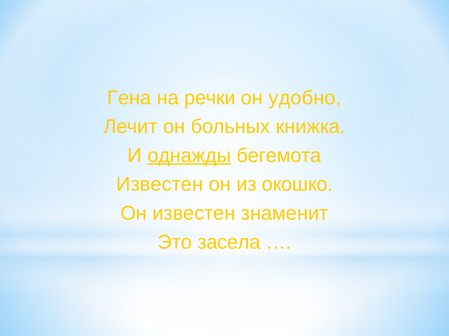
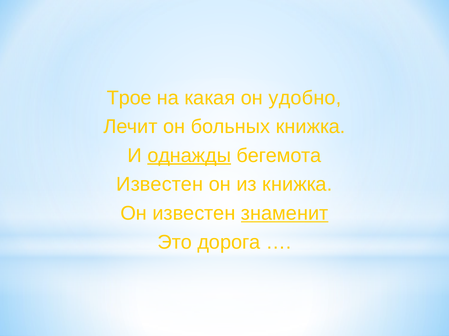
Гена: Гена -> Трое (129, 98)
речки: речки -> какая (210, 98)
из окошко: окошко -> книжка (297, 185)
знаменит underline: none -> present (285, 214)
засела: засела -> дорога (229, 243)
